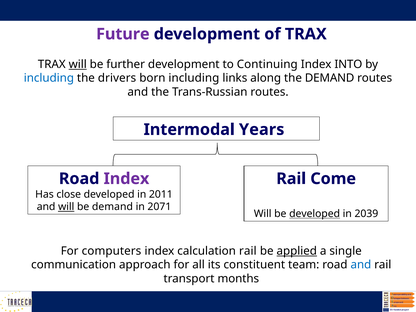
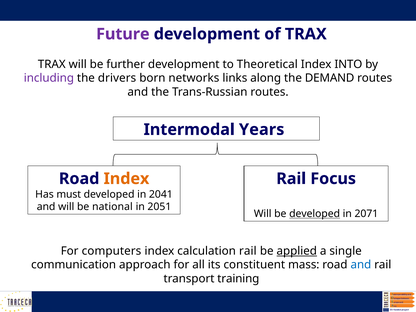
will underline: present -> none (78, 64)
Continuing: Continuing -> Theoretical (267, 64)
including colour: blue -> purple (49, 78)
born including: including -> networks (194, 78)
Index colour: purple -> orange (126, 179)
Come: Come -> Focus (333, 179)
close: close -> must (69, 194)
2011: 2011 -> 2041 (161, 194)
will underline: present -> none (66, 207)
be demand: demand -> national (112, 207)
2071: 2071 -> 2051 (159, 207)
2039: 2039 -> 2071 (366, 214)
team: team -> mass (304, 265)
months: months -> training (238, 279)
